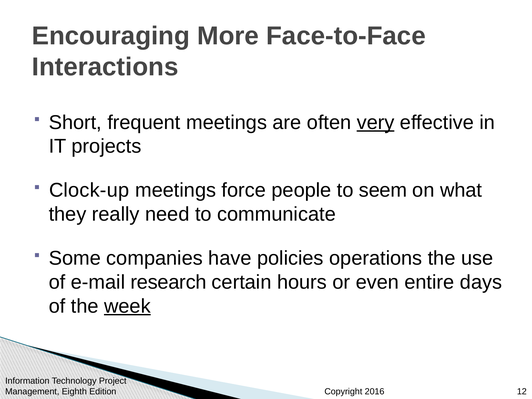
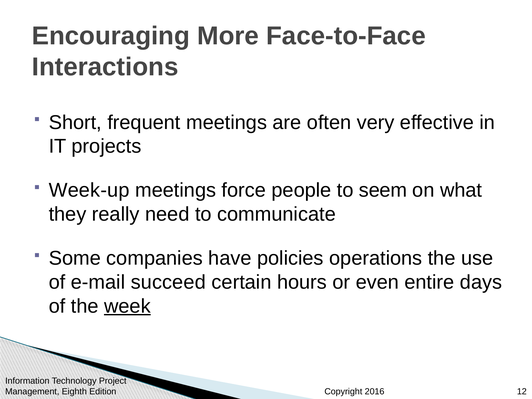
very underline: present -> none (376, 122)
Clock-up: Clock-up -> Week-up (89, 190)
research: research -> succeed (168, 282)
